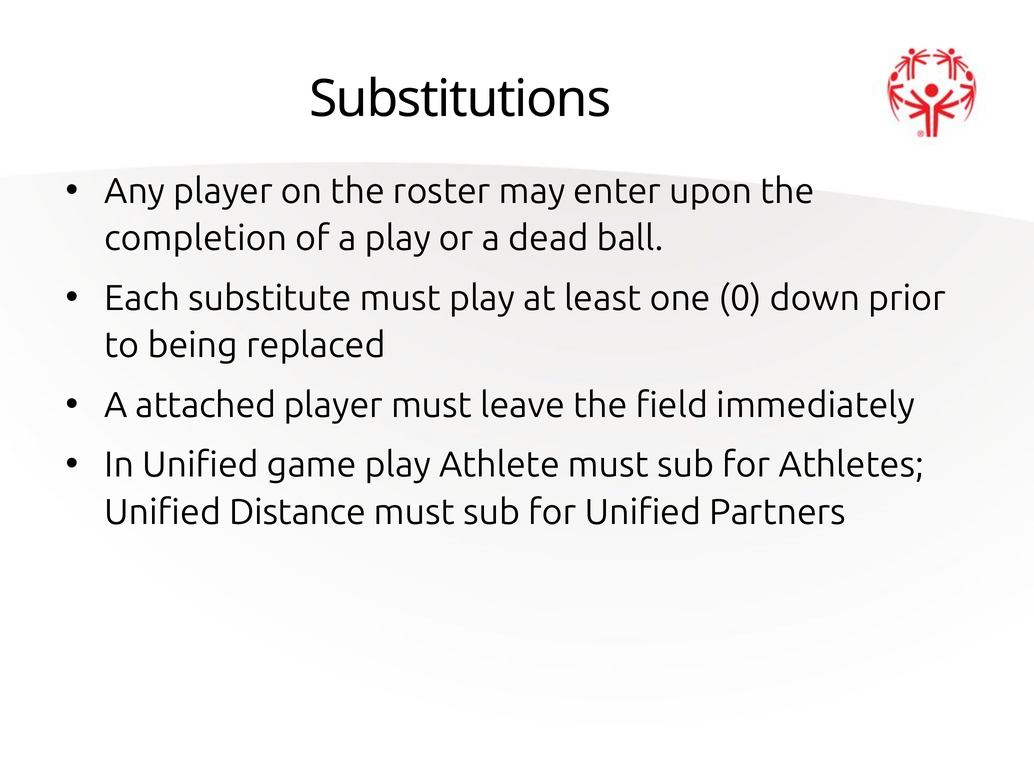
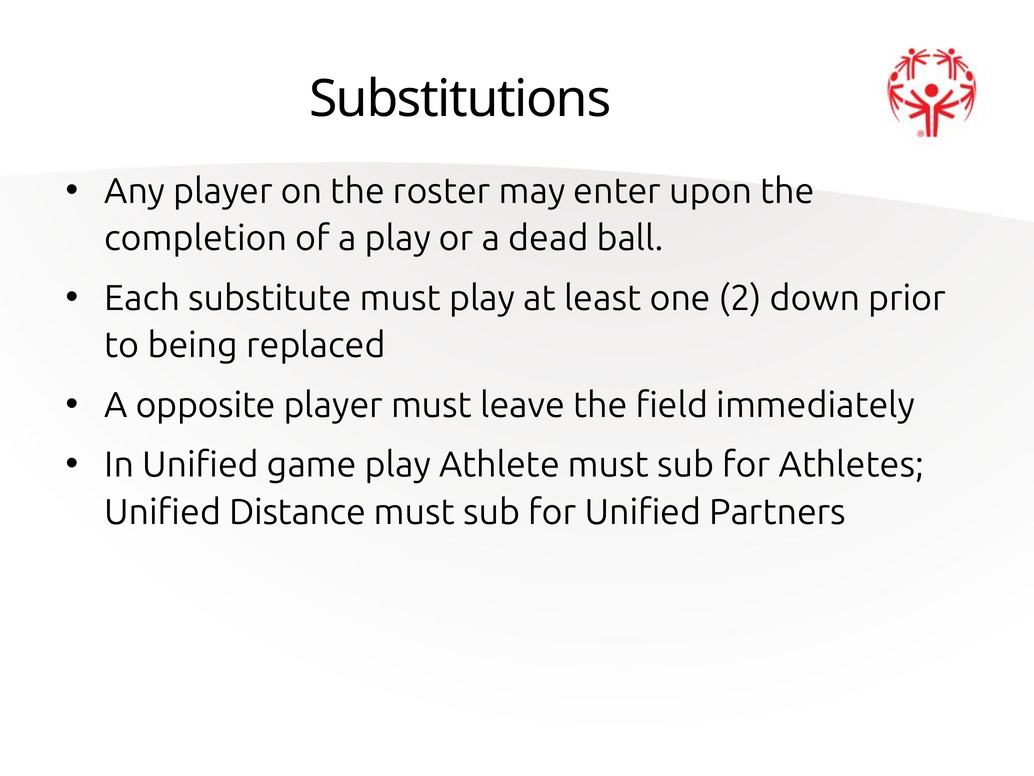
0: 0 -> 2 (740, 298)
attached: attached -> opposite (206, 405)
